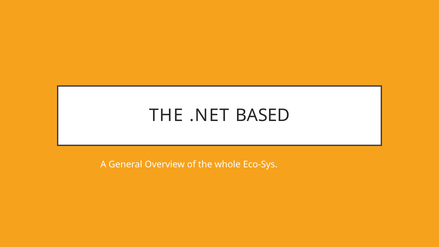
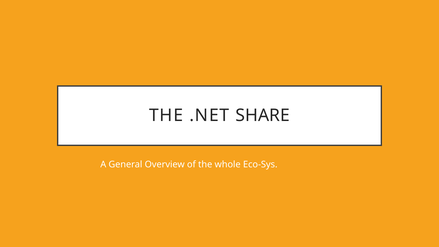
BASED: BASED -> SHARE (263, 115)
